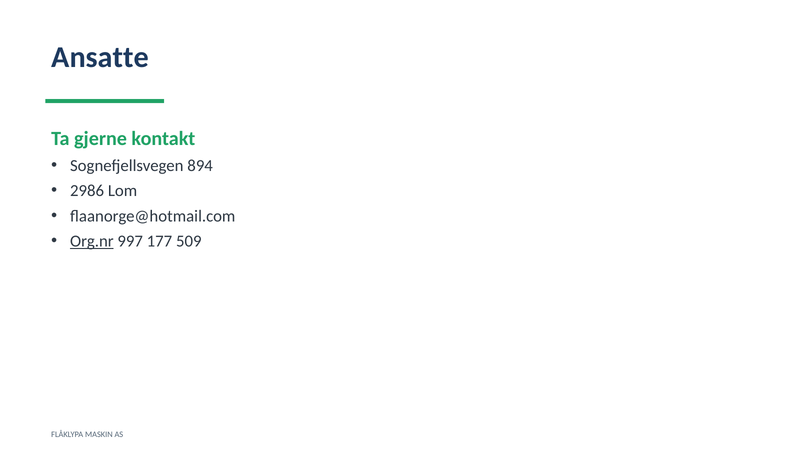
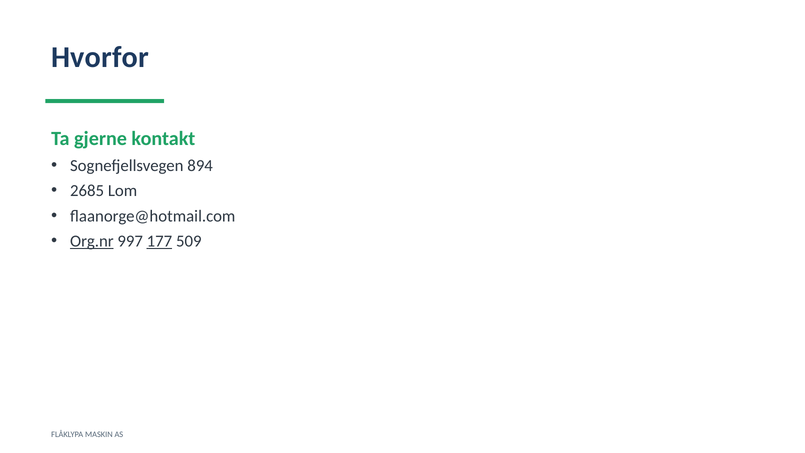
Ansatte: Ansatte -> Hvorfor (100, 57)
2986: 2986 -> 2685 (87, 191)
177 underline: none -> present (159, 241)
